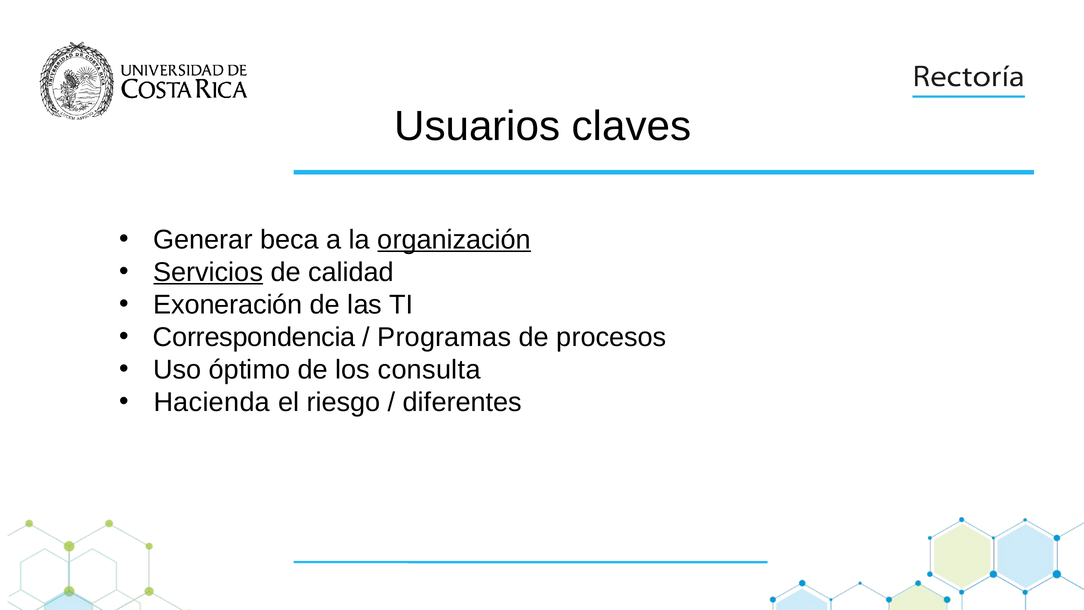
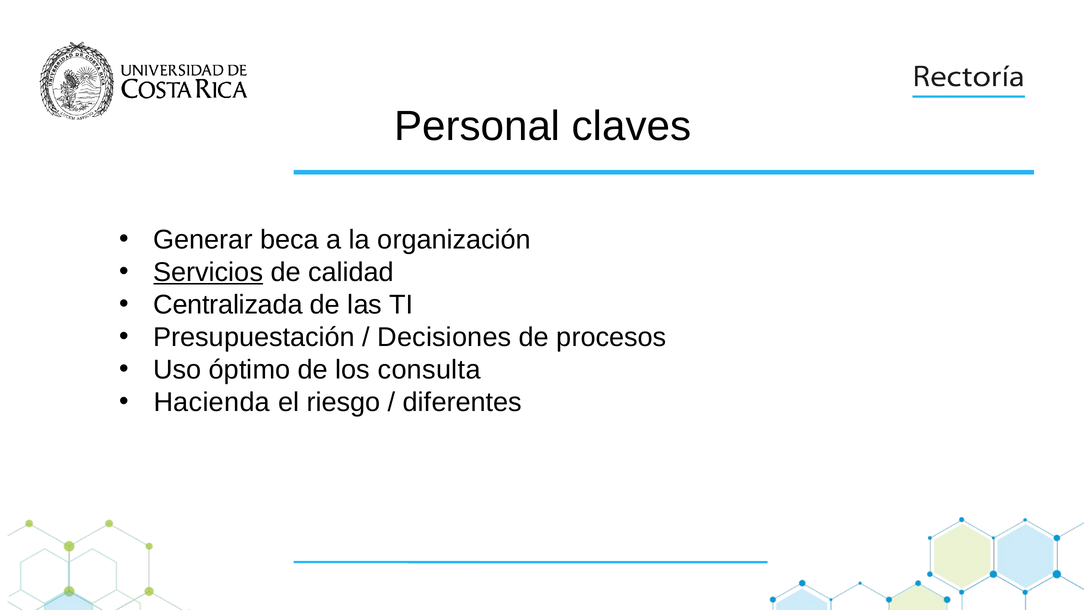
Usuarios: Usuarios -> Personal (477, 126)
organización underline: present -> none (454, 239)
Exoneración: Exoneración -> Centralizada (228, 305)
Correspondencia: Correspondencia -> Presupuestación (254, 337)
Programas: Programas -> Decisiones (444, 337)
